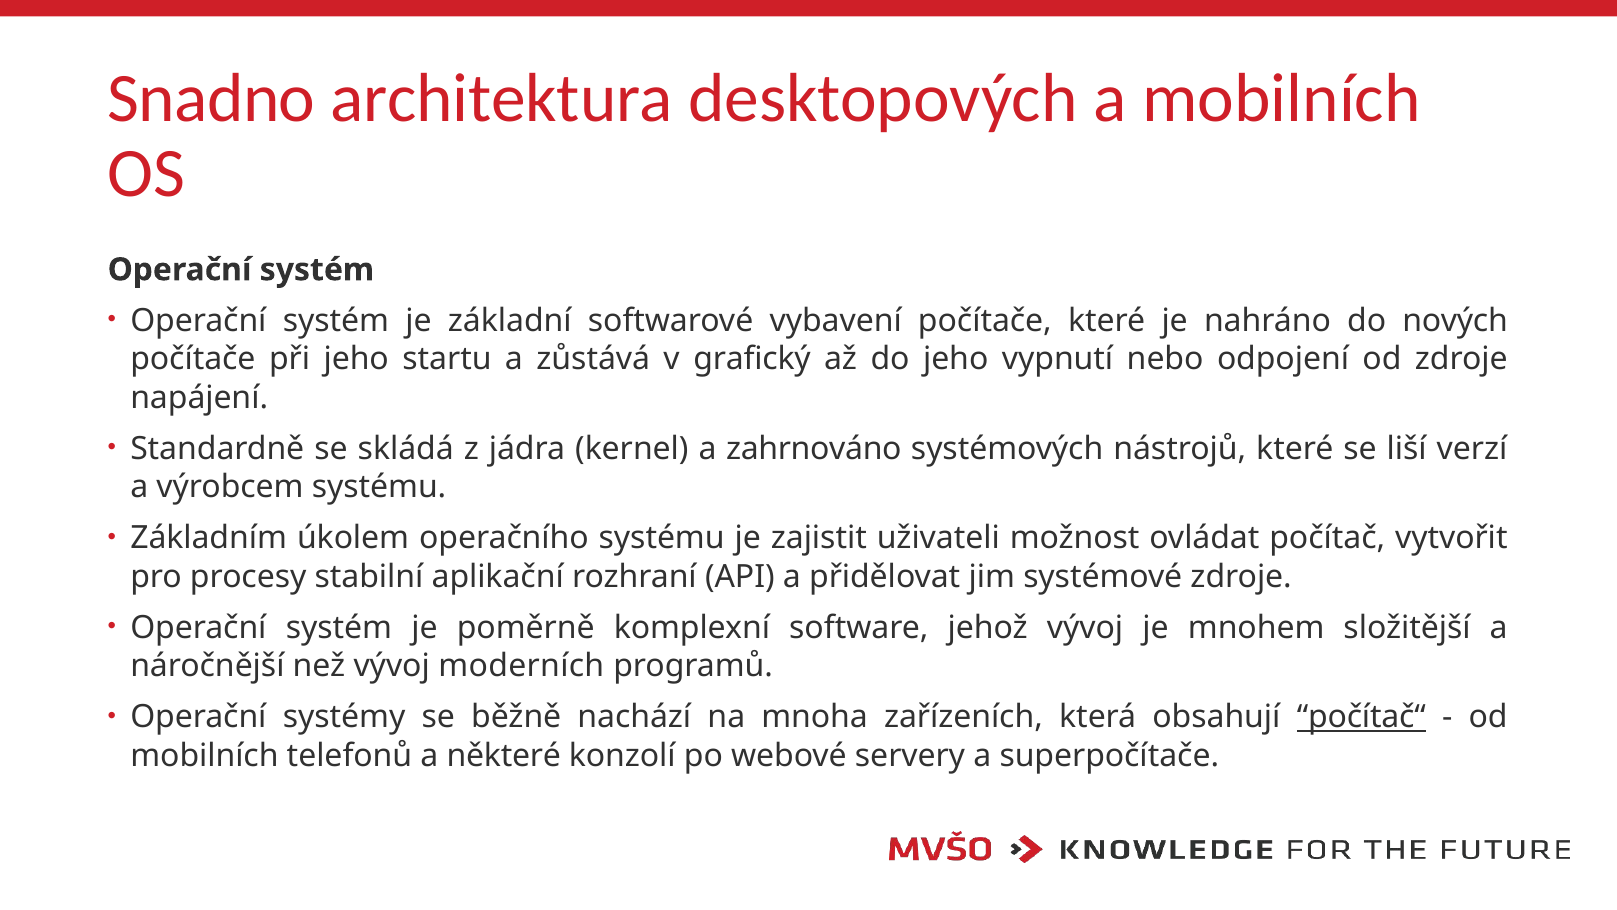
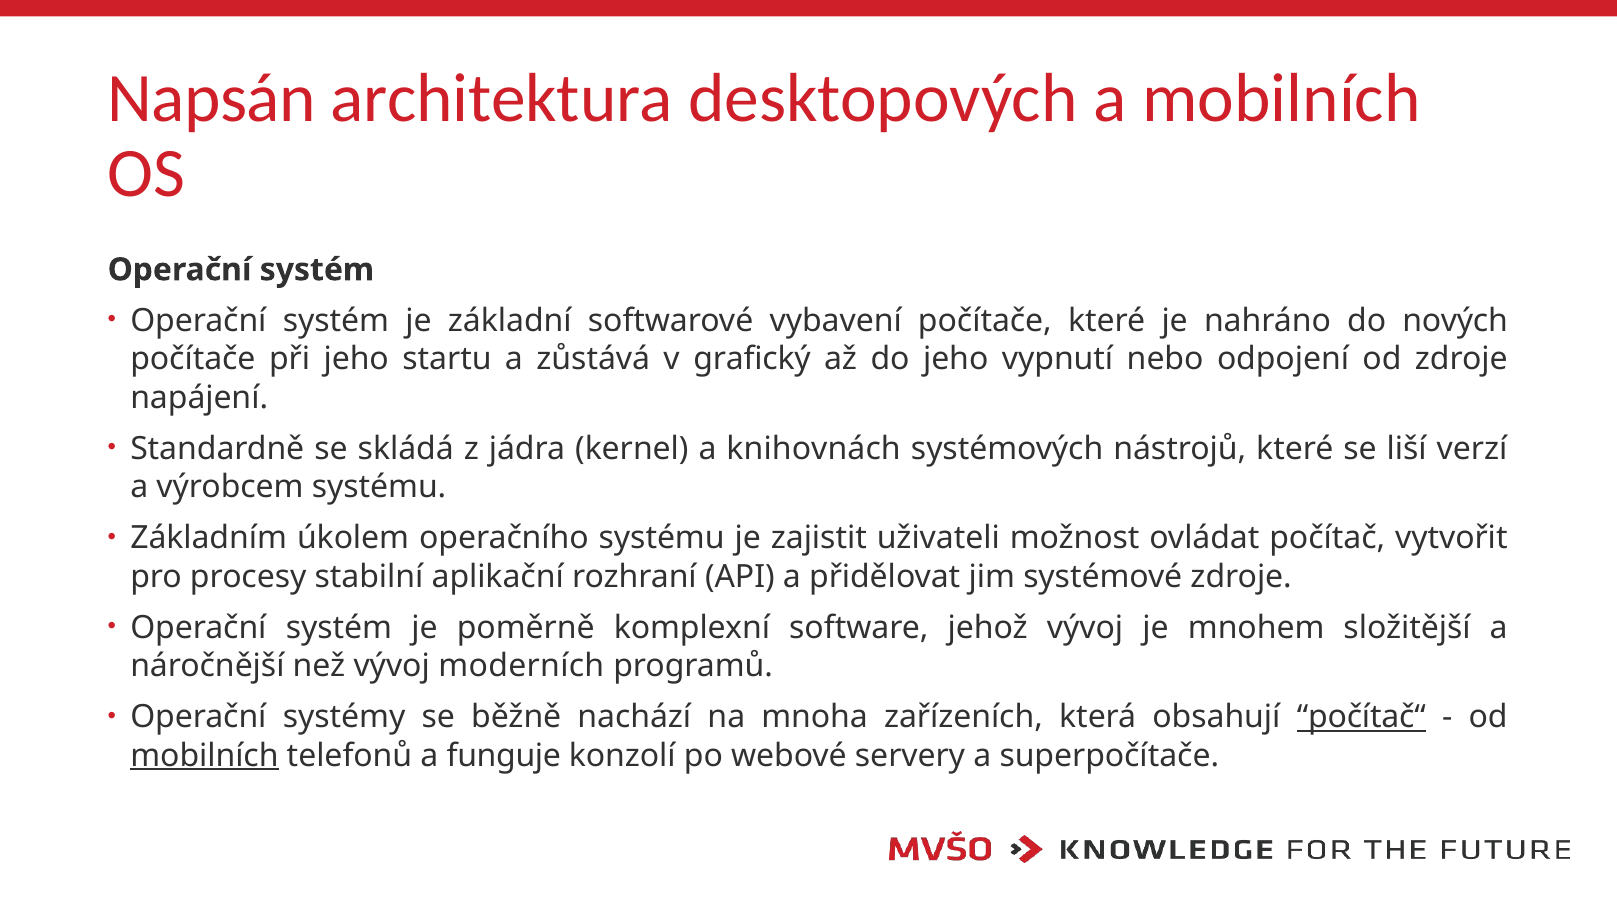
Snadno: Snadno -> Napsán (212, 98)
zahrnováno: zahrnováno -> knihovnách (814, 448)
mobilních underline: none -> present (204, 755)
některé: některé -> funguje (504, 755)
